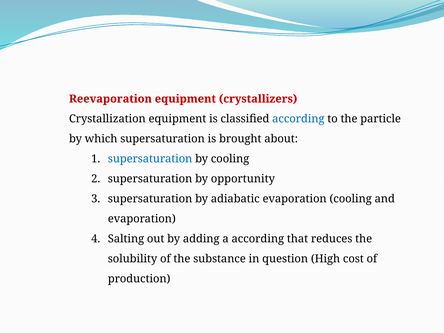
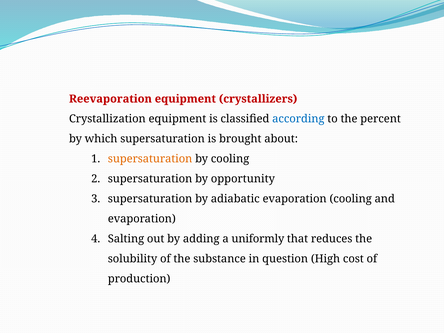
particle: particle -> percent (381, 119)
supersaturation colour: blue -> orange (150, 159)
a according: according -> uniformly (258, 239)
